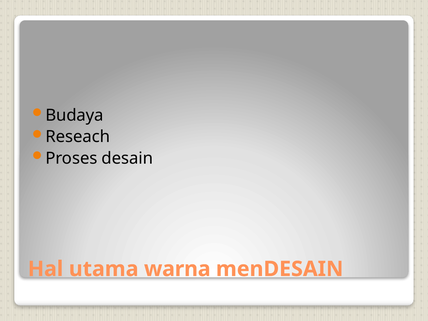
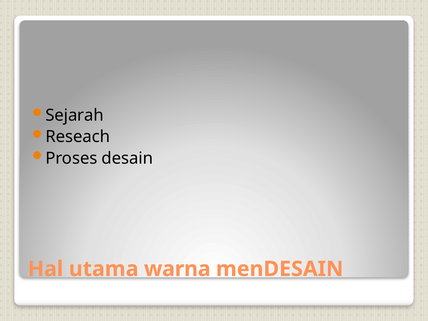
Budaya: Budaya -> Sejarah (75, 115)
